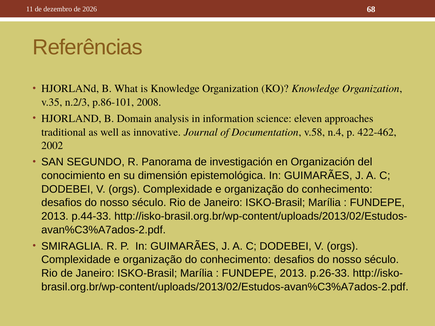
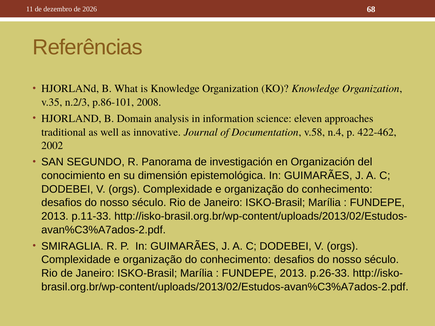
p.44-33: p.44-33 -> p.11-33 (91, 216)
